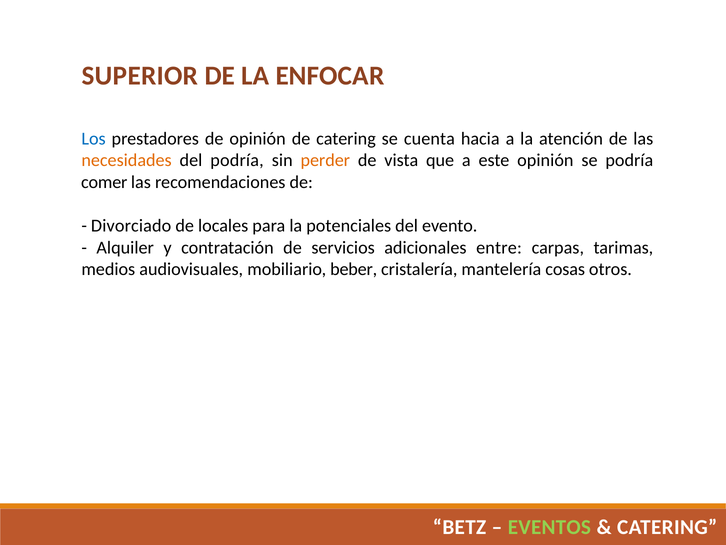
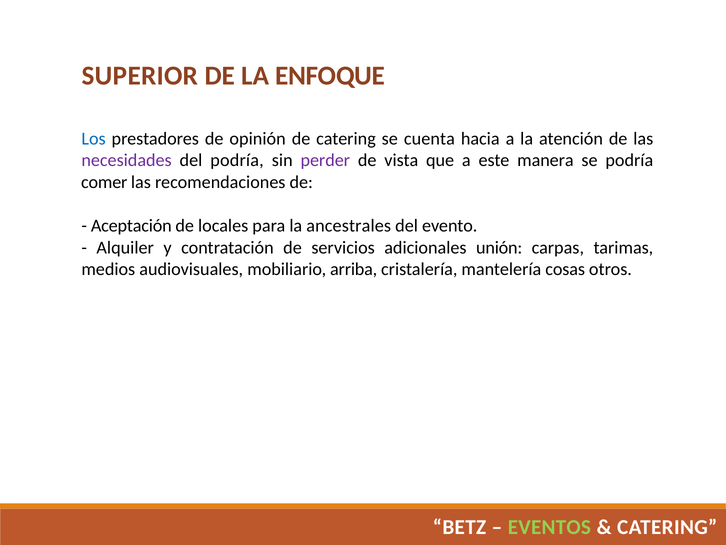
ENFOCAR: ENFOCAR -> ENFOQUE (330, 76)
necesidades colour: orange -> purple (127, 160)
perder colour: orange -> purple (325, 160)
este opinión: opinión -> manera (545, 160)
Divorciado: Divorciado -> Aceptación (131, 226)
potenciales: potenciales -> ancestrales (349, 226)
entre: entre -> unión (499, 247)
beber: beber -> arriba (354, 269)
